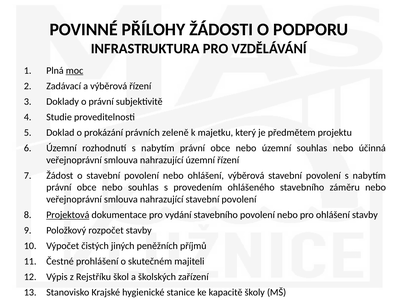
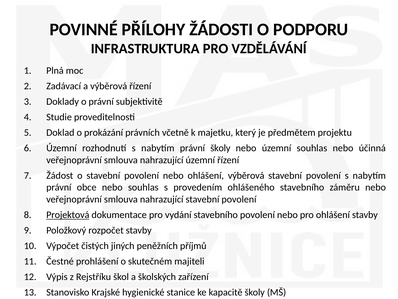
moc underline: present -> none (75, 70)
zeleně: zeleně -> včetně (175, 132)
obce: obce -> školy (220, 148)
